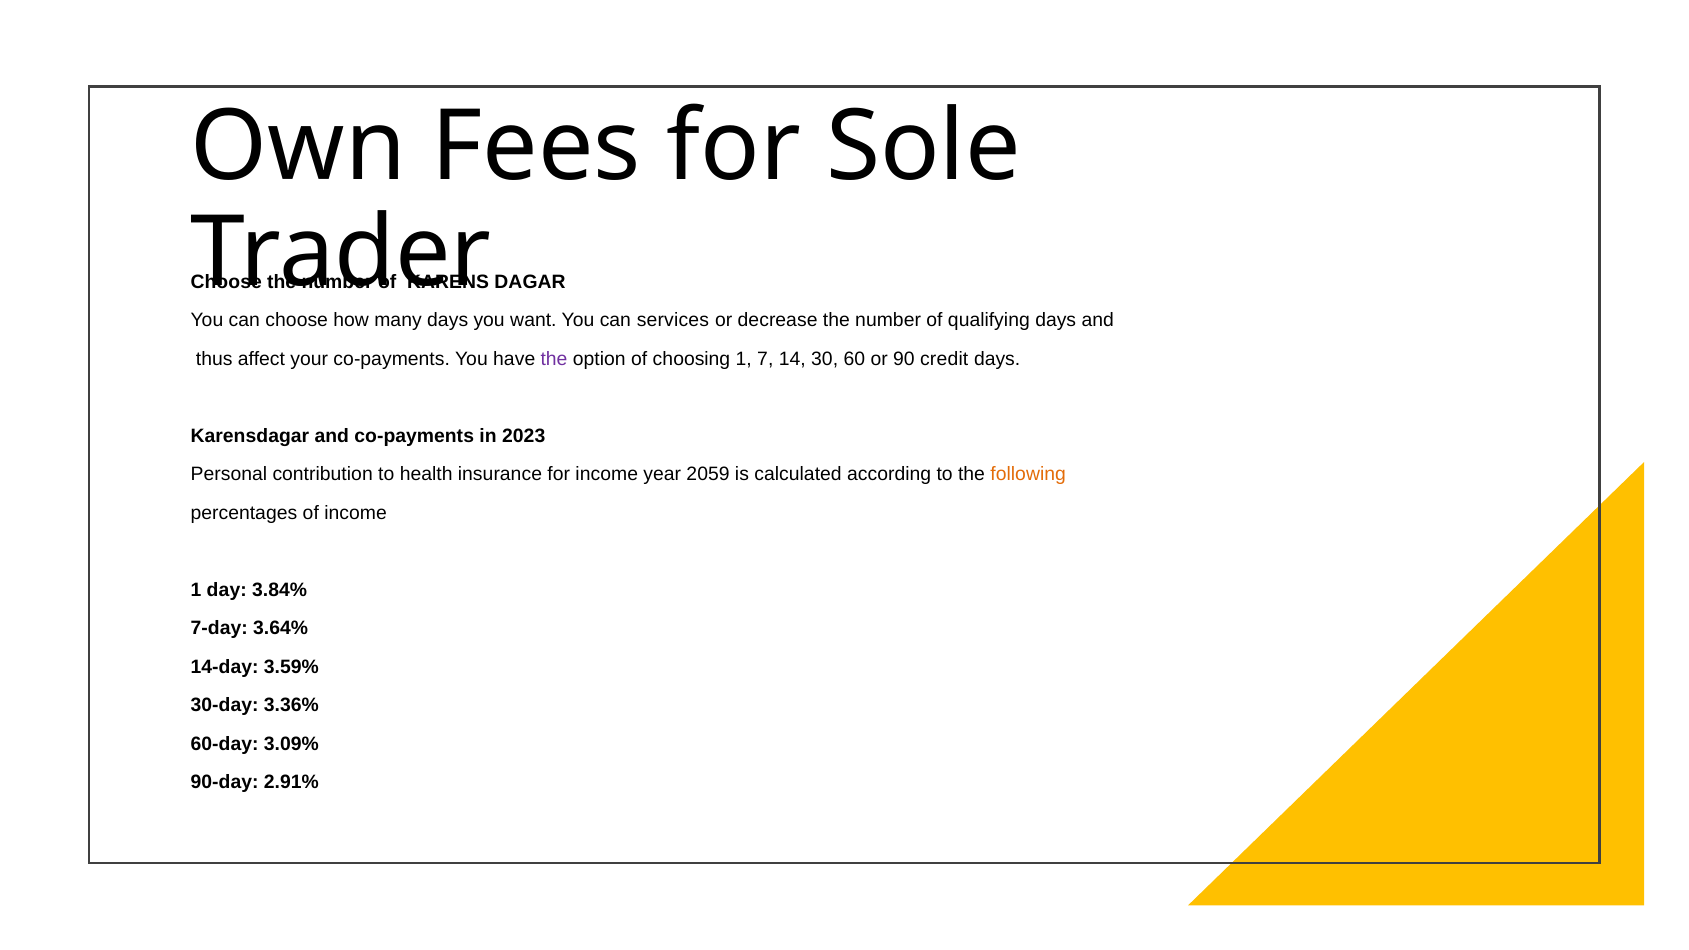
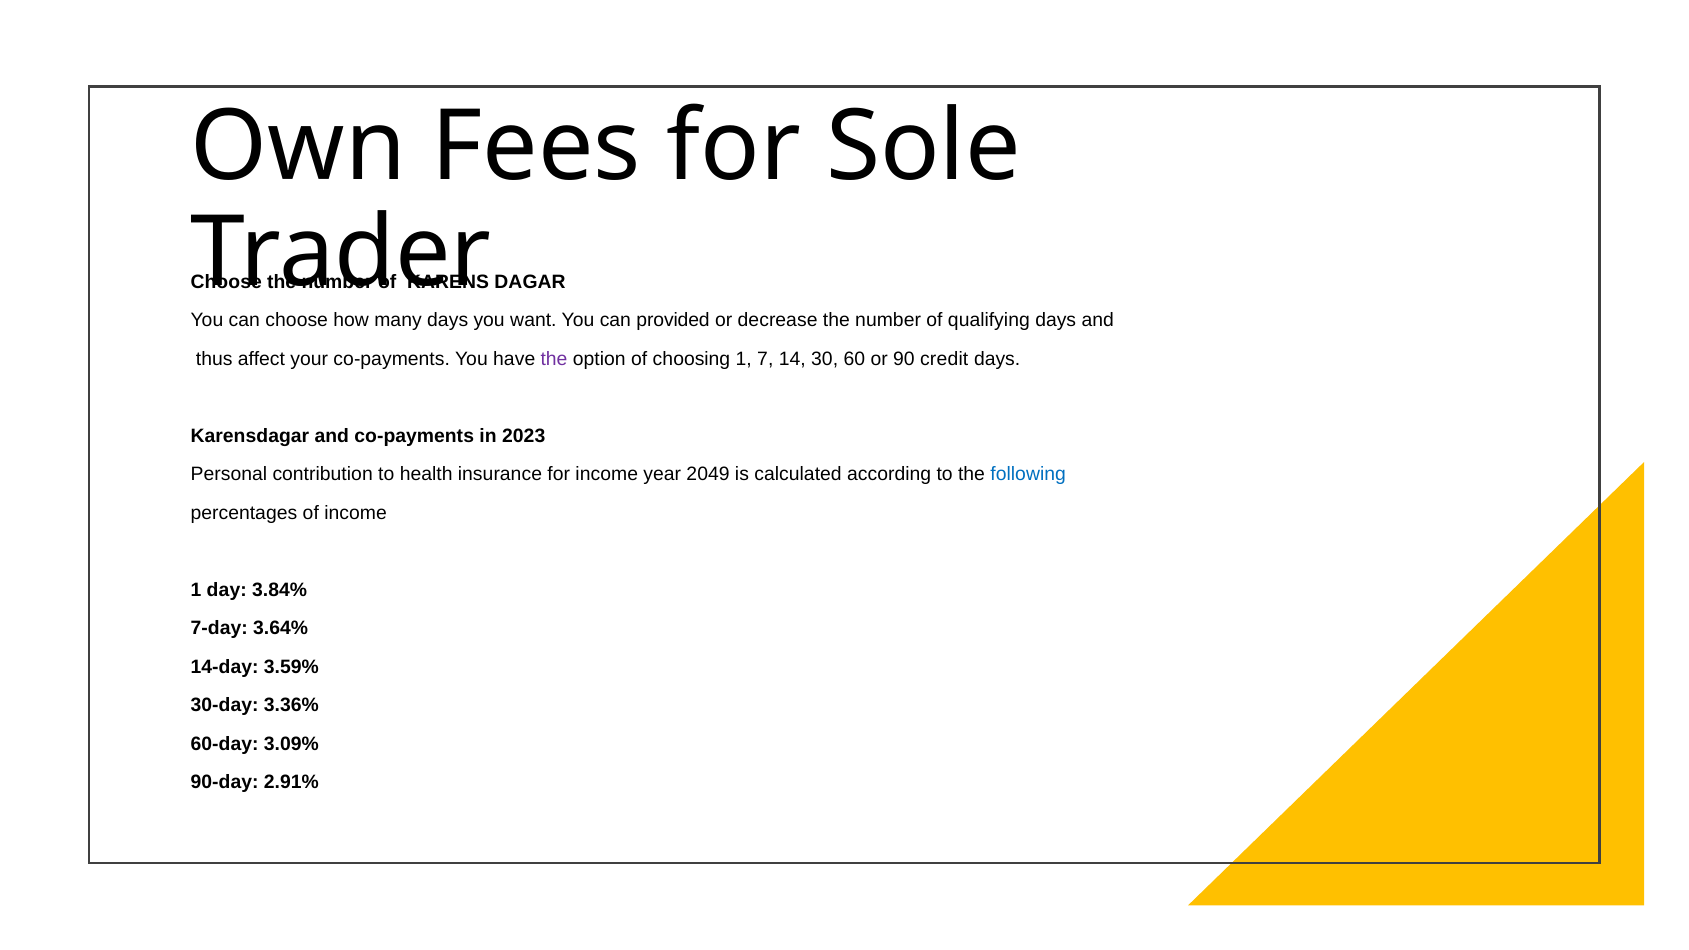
services: services -> provided (673, 321)
2059: 2059 -> 2049 (708, 475)
following colour: orange -> blue (1028, 475)
